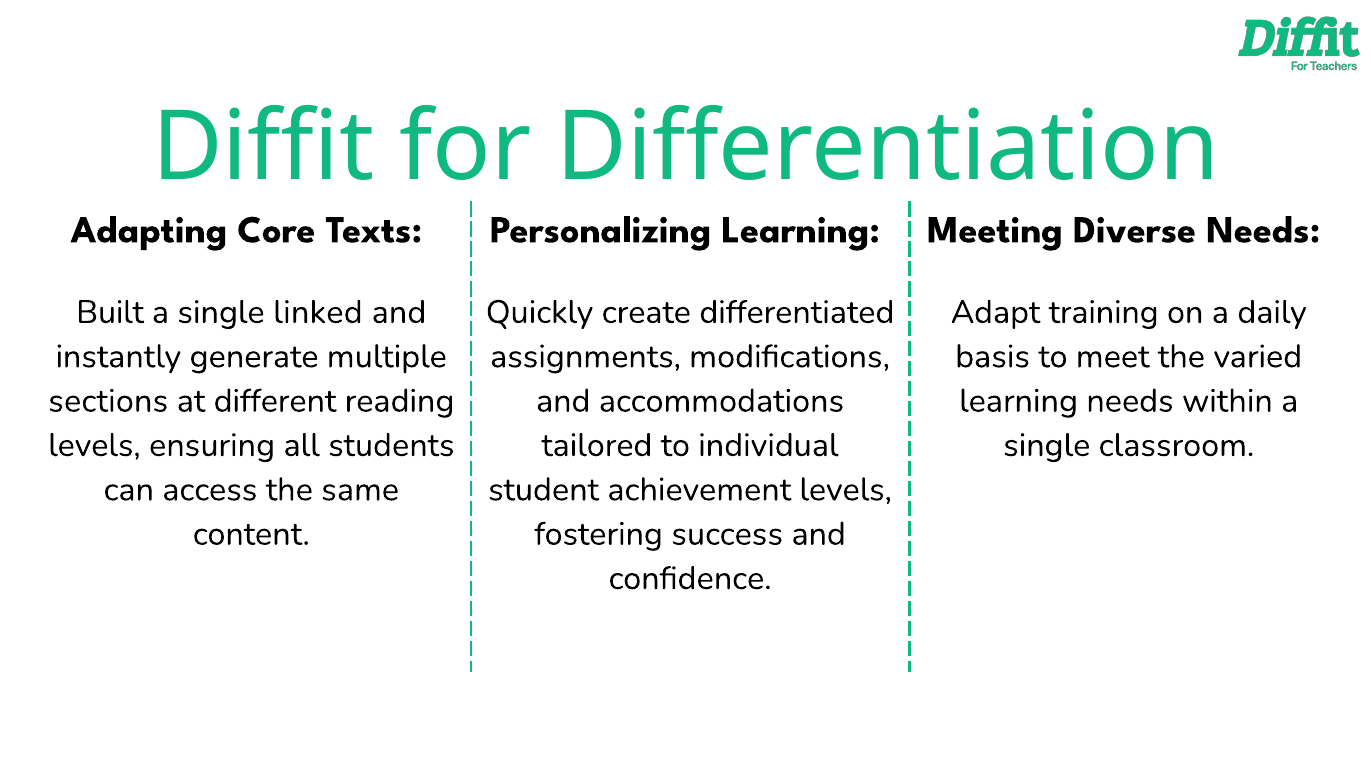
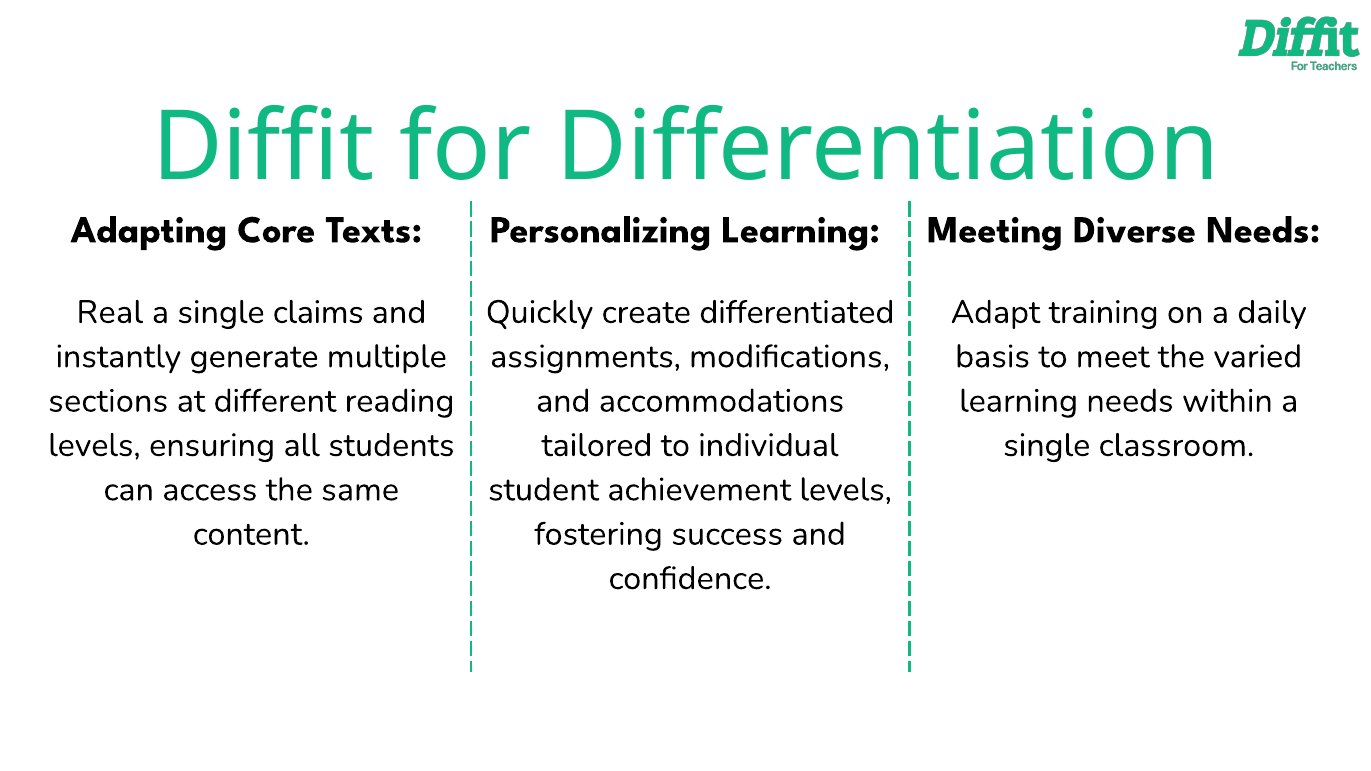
Built: Built -> Real (110, 312)
linked: linked -> claims (318, 312)
